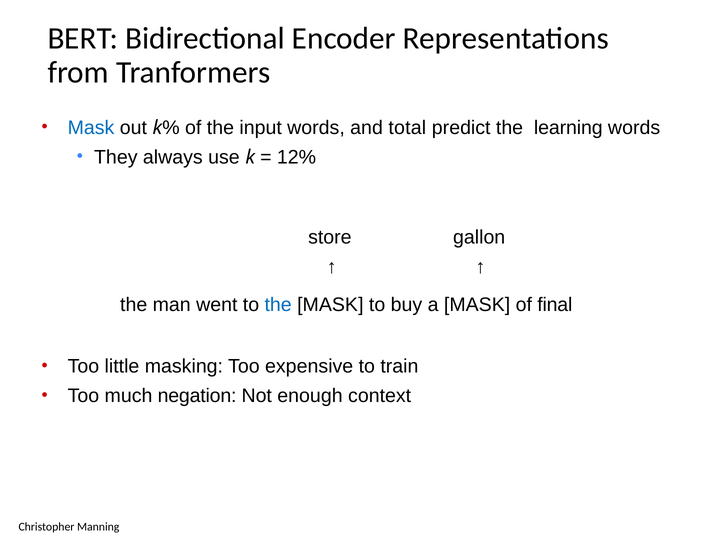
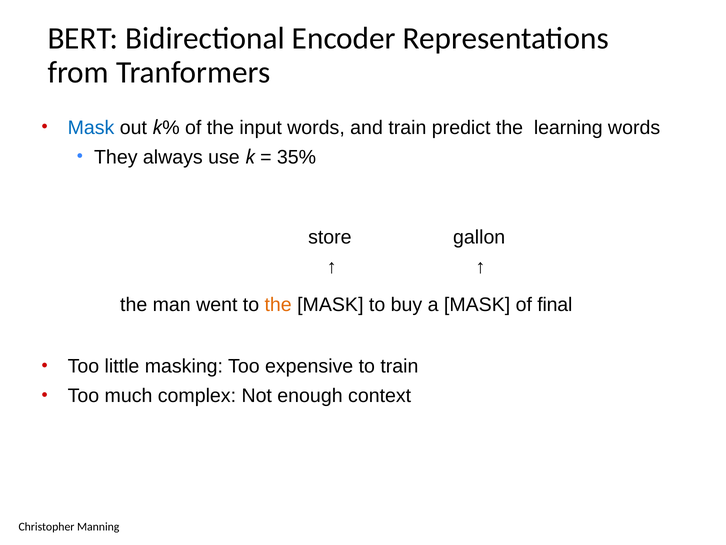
and total: total -> train (407, 128)
12%: 12% -> 35% (297, 157)
the colour: blue -> orange (278, 305)
negation: negation -> complex (197, 396)
